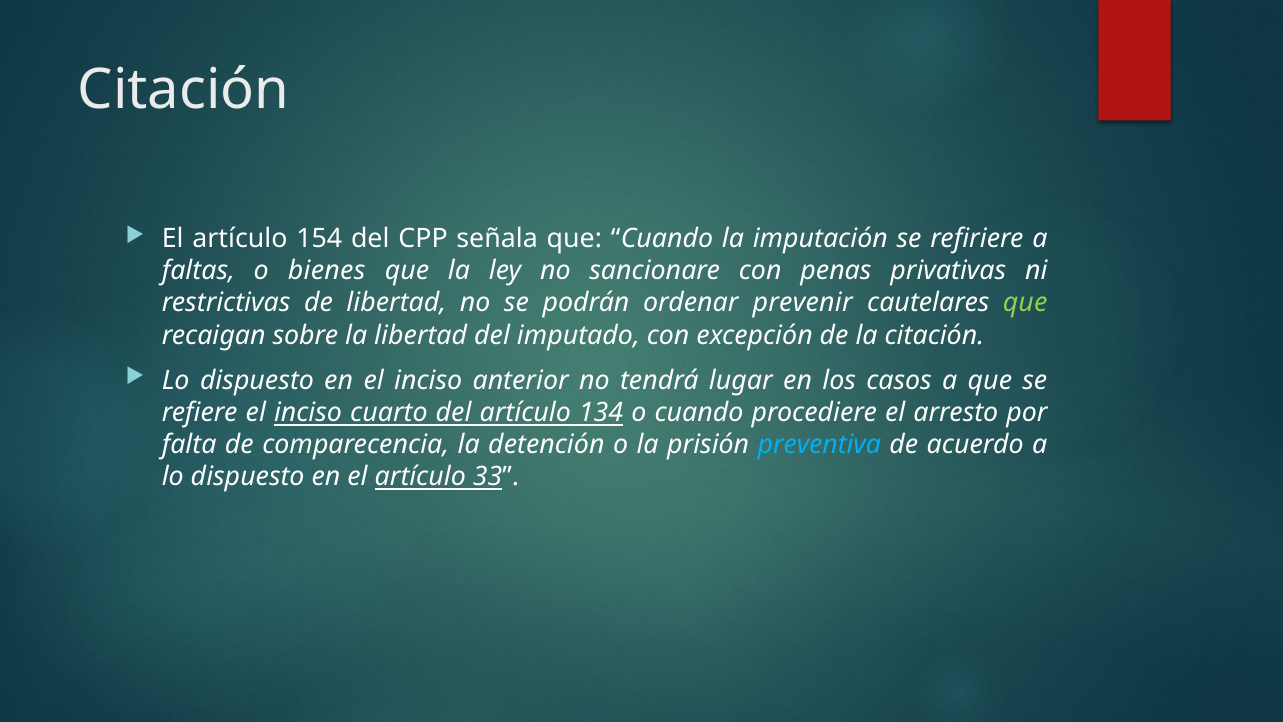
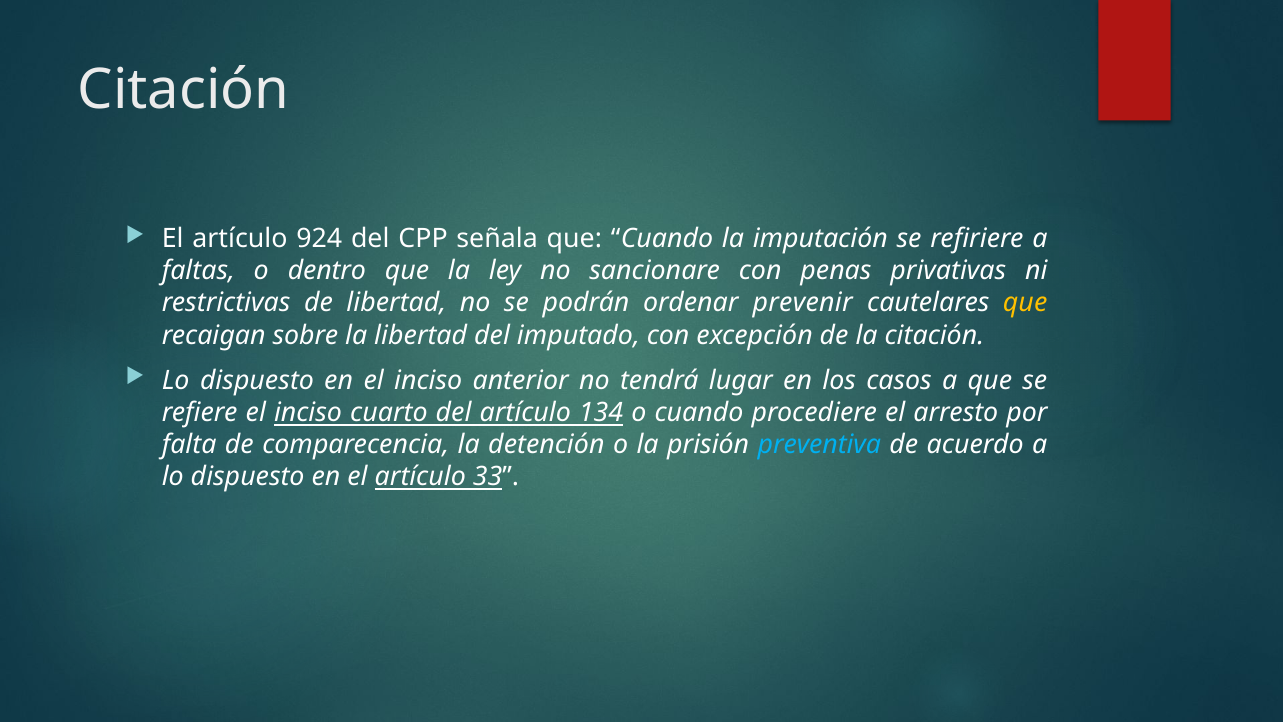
154: 154 -> 924 (319, 239)
bienes: bienes -> dentro (327, 271)
que colour: light green -> yellow (1025, 303)
